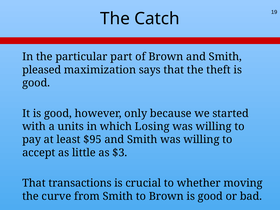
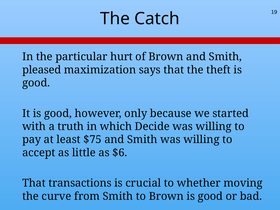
part: part -> hurt (121, 57)
units: units -> truth (71, 127)
Losing: Losing -> Decide (152, 127)
$95: $95 -> $75 (93, 140)
$3: $3 -> $6 (120, 153)
